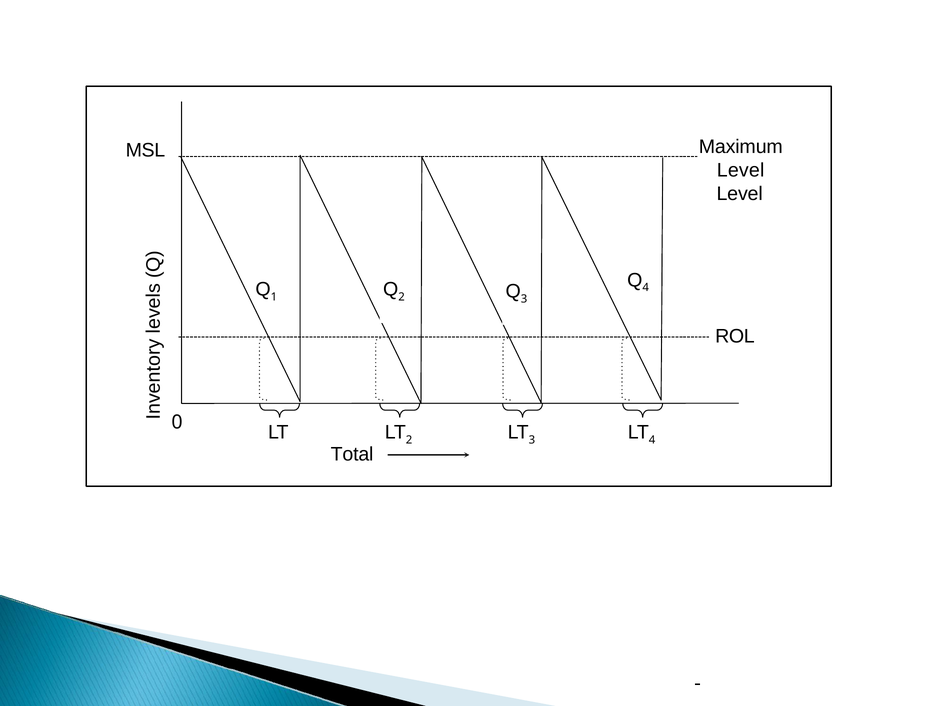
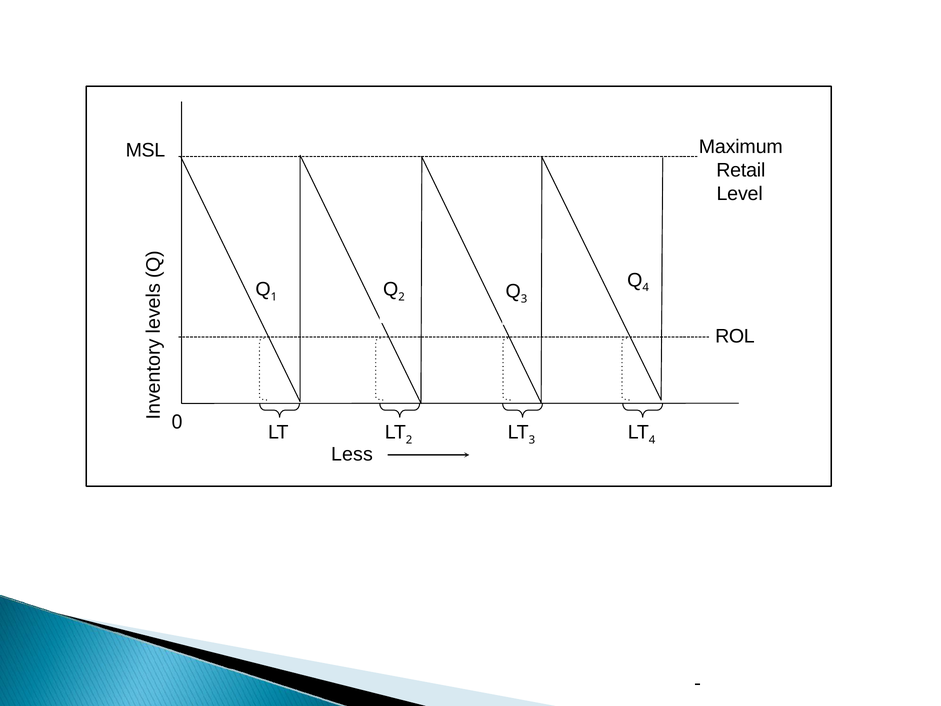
Level: Level -> Retail (741, 170)
Total: Total -> Less (352, 454)
